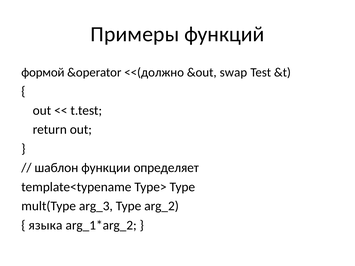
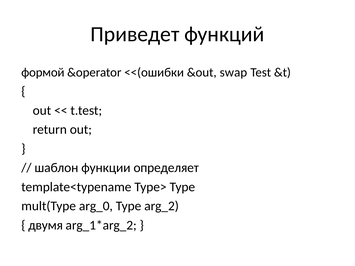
Примеры: Примеры -> Приведет (135, 34)
<<(должно: <<(должно -> <<(ошибки (154, 72)
arg_3: arg_3 -> arg_0 (96, 206)
языка: языка -> двумя (46, 225)
